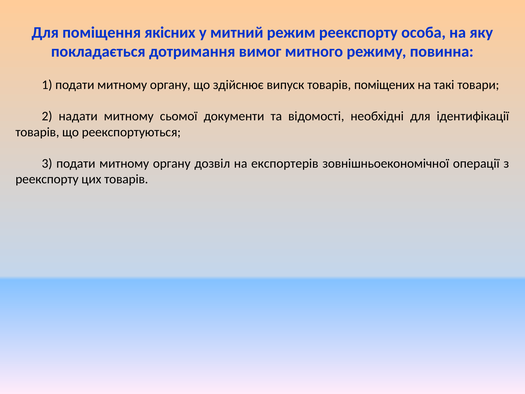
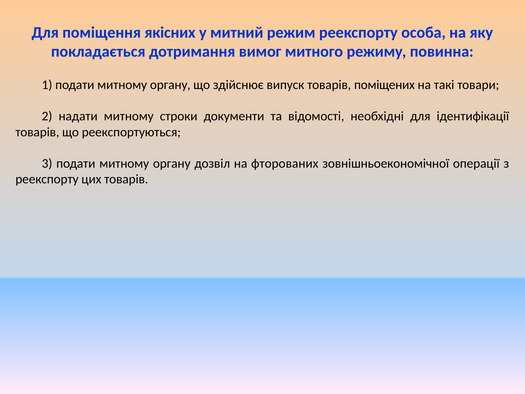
сьомої: сьомої -> строки (179, 116)
експортерів: експортерів -> фторованих (285, 163)
